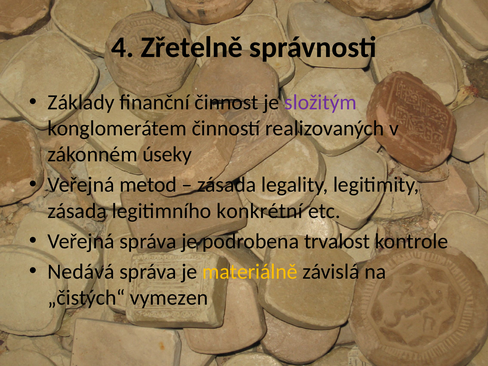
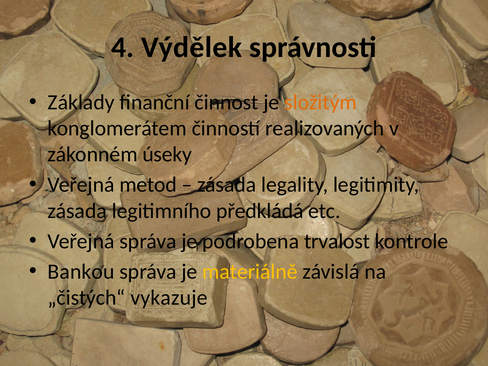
Zřetelně: Zřetelně -> Výdělek (192, 47)
složitým colour: purple -> orange (321, 102)
konkrétní: konkrétní -> předkládá (260, 211)
Nedává: Nedává -> Bankou (81, 272)
vymezen: vymezen -> vykazuje (169, 298)
